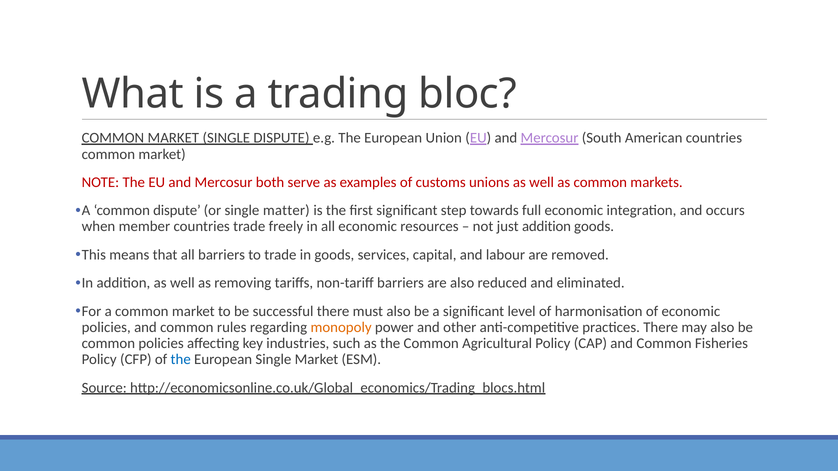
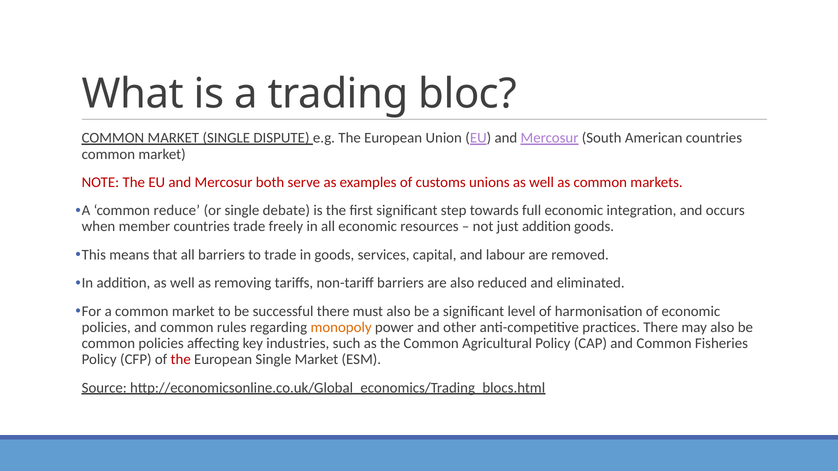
common dispute: dispute -> reduce (177, 211)
matter: matter -> debate (286, 211)
the colour: blue -> red (181, 360)
